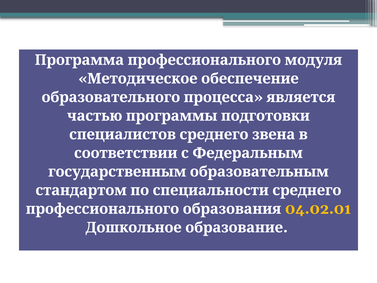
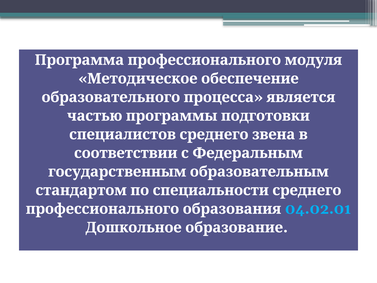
04.02.01 colour: yellow -> light blue (318, 209)
